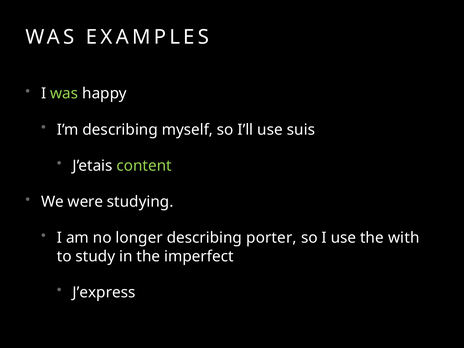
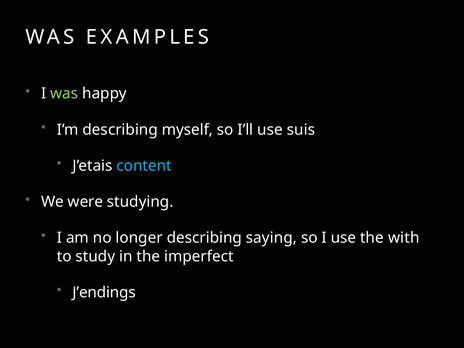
content colour: light green -> light blue (144, 166)
porter: porter -> saying (271, 238)
J’express: J’express -> J’endings (104, 292)
